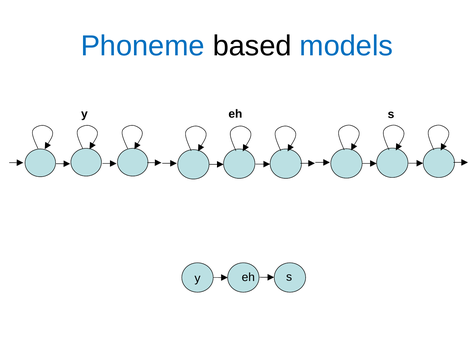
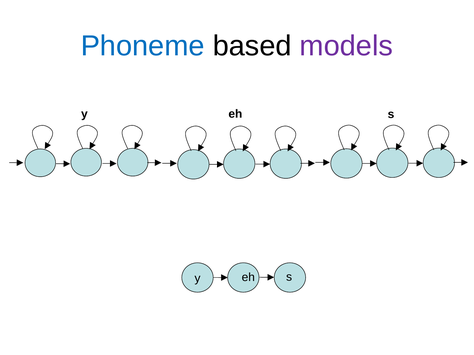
models colour: blue -> purple (346, 46)
